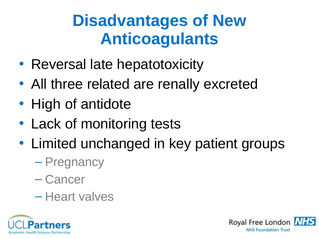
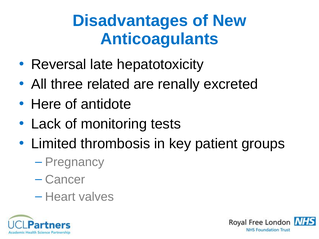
High: High -> Here (46, 104)
unchanged: unchanged -> thrombosis (115, 144)
